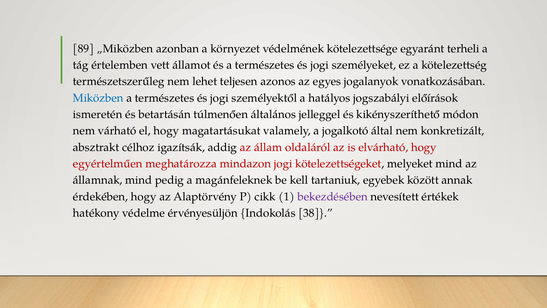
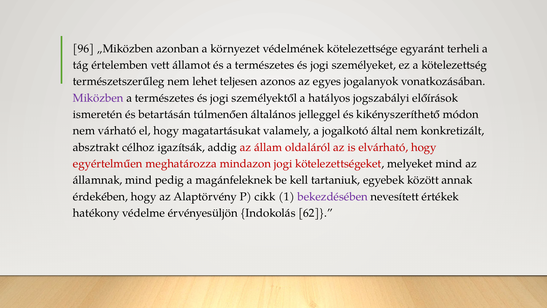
89: 89 -> 96 (84, 49)
Miközben colour: blue -> purple (98, 98)
38: 38 -> 62 (316, 213)
